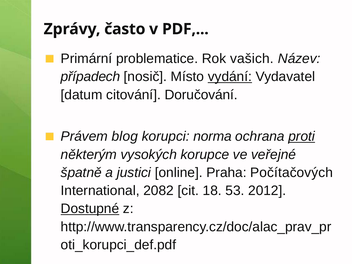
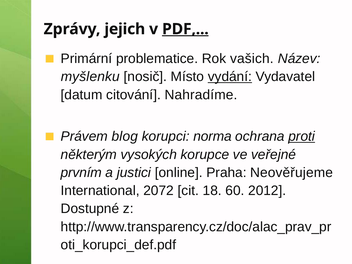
často: často -> jejich (125, 29)
PDF underline: none -> present (185, 29)
případech: případech -> myšlenku (90, 77)
Doručování: Doručování -> Nahradíme (201, 95)
špatně: špatně -> prvním (81, 173)
Počítačových: Počítačových -> Neověřujeme (292, 173)
2082: 2082 -> 2072 (159, 191)
53: 53 -> 60 (235, 191)
Dostupné underline: present -> none (90, 209)
